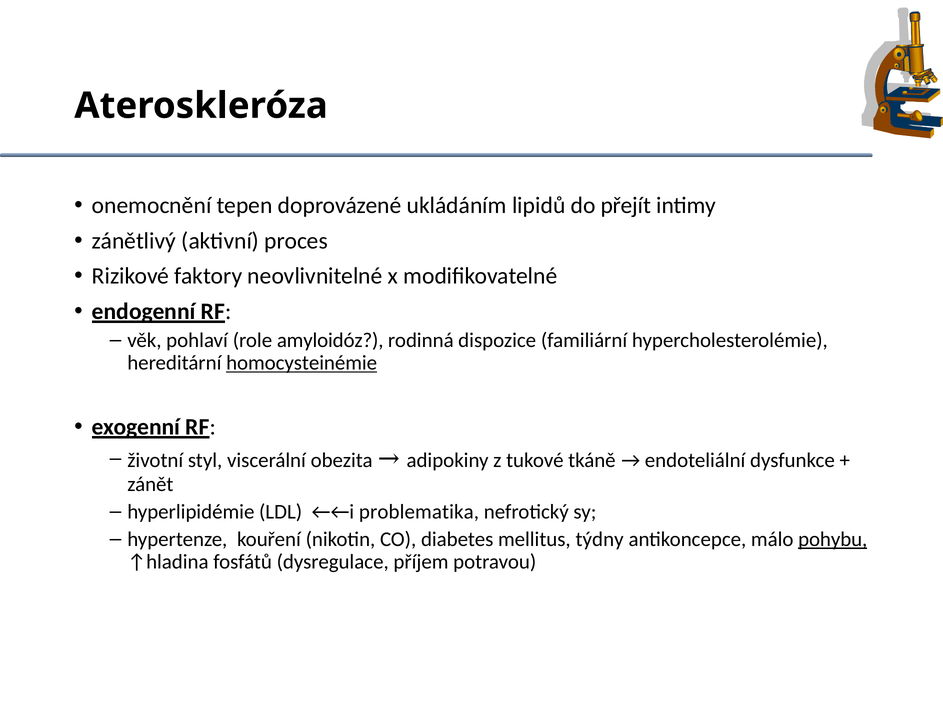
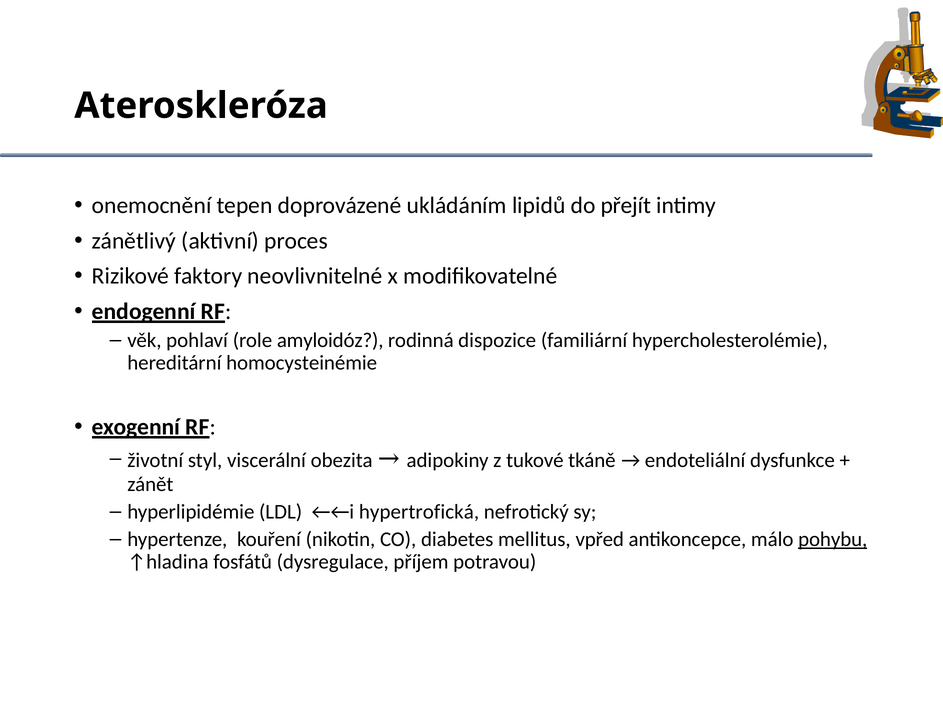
homocysteinémie underline: present -> none (302, 363)
problematika: problematika -> hypertrofická (419, 512)
týdny: týdny -> vpřed (600, 539)
